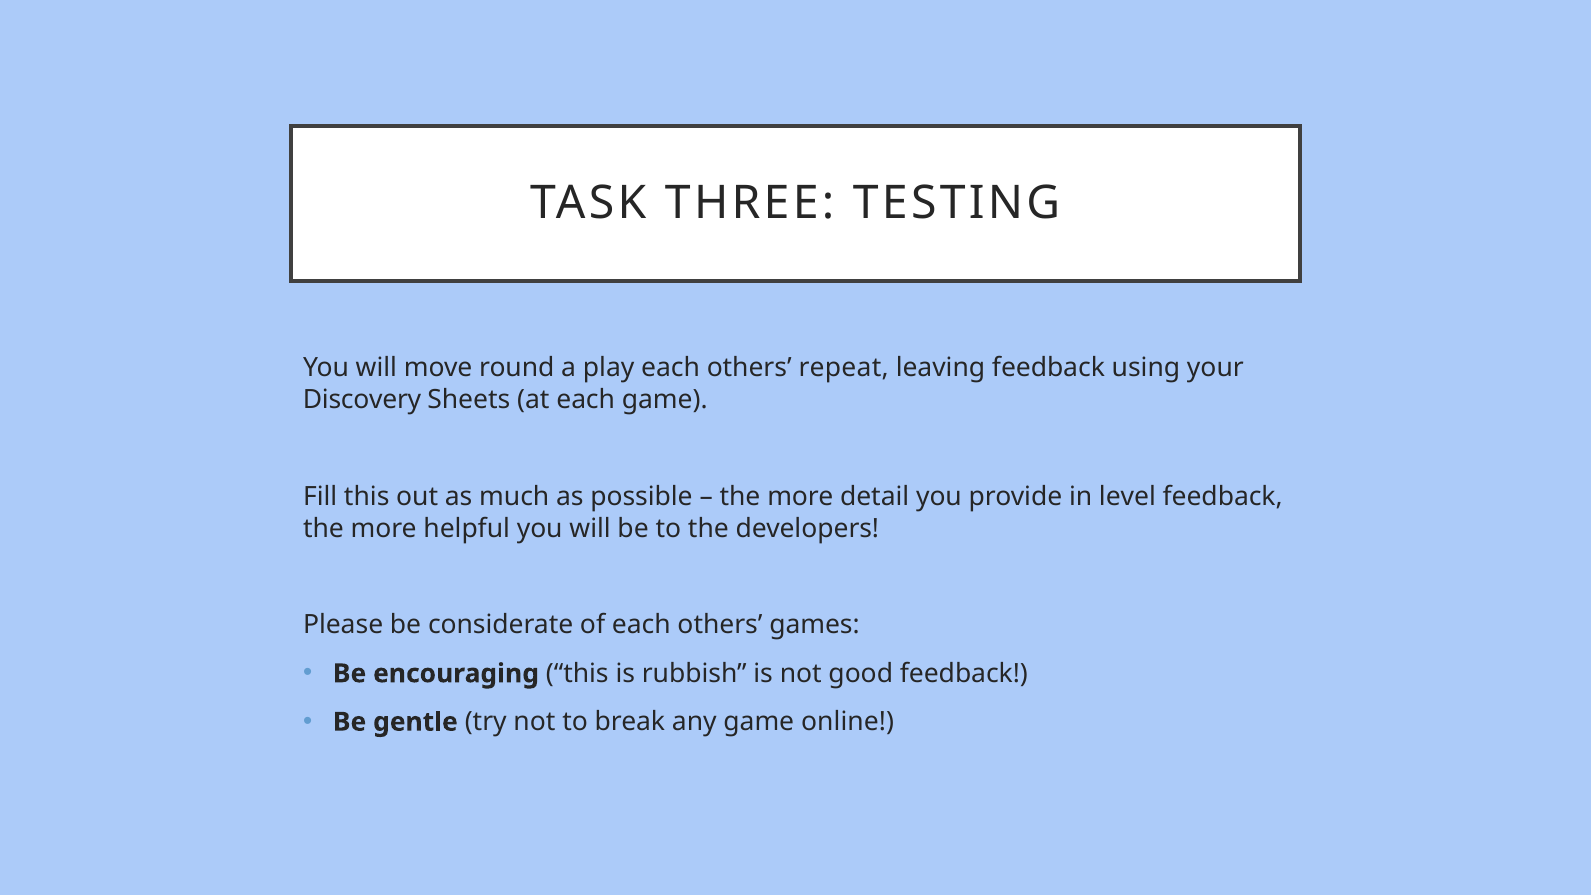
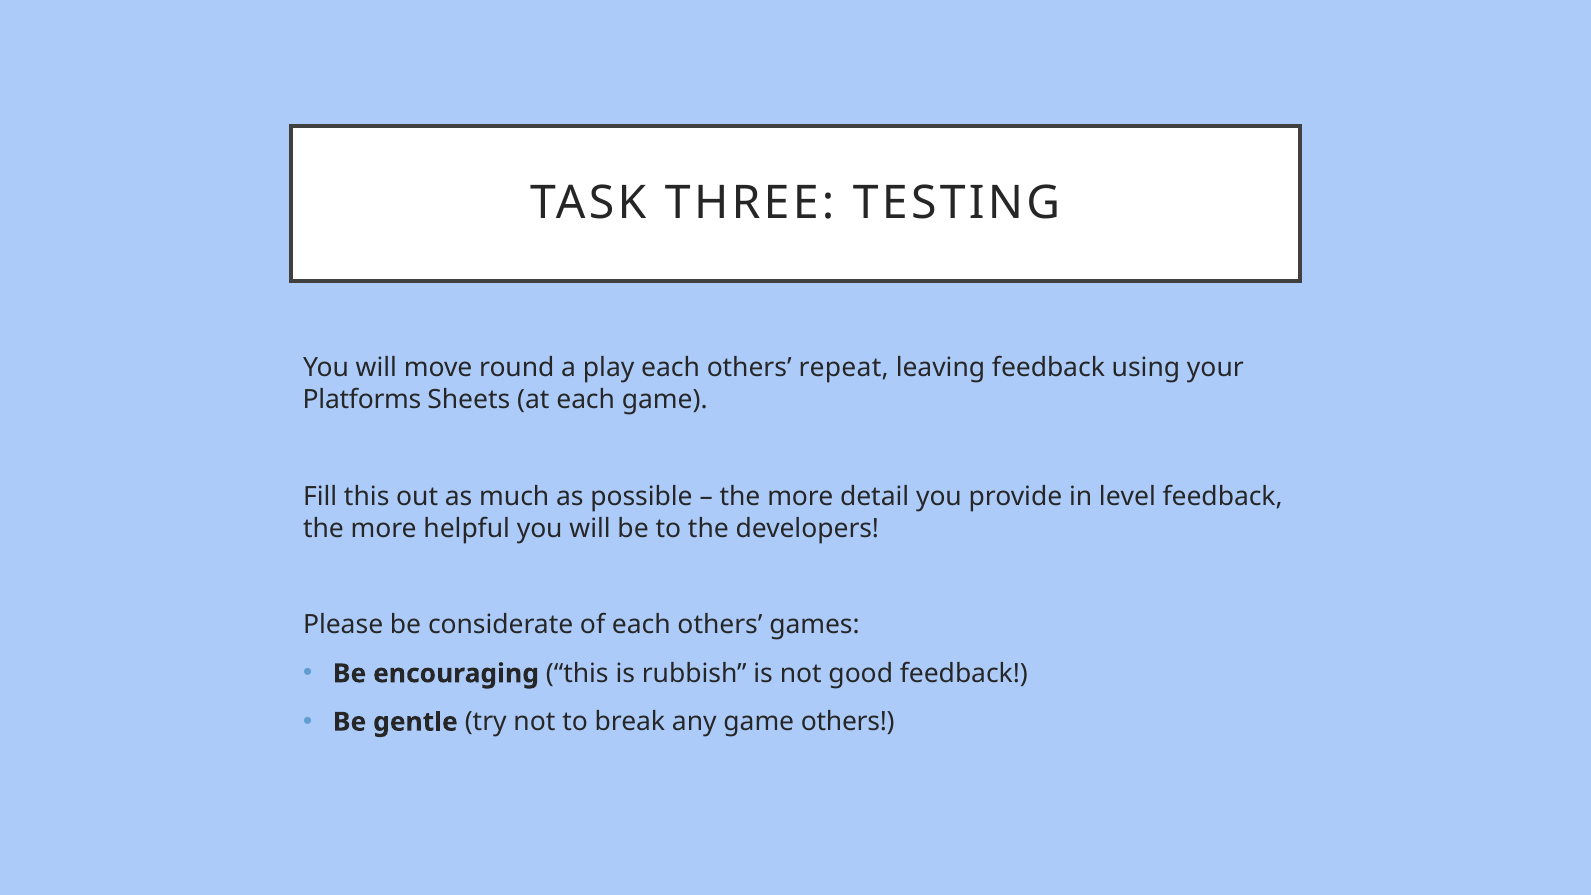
Discovery: Discovery -> Platforms (362, 400)
game online: online -> others (848, 722)
